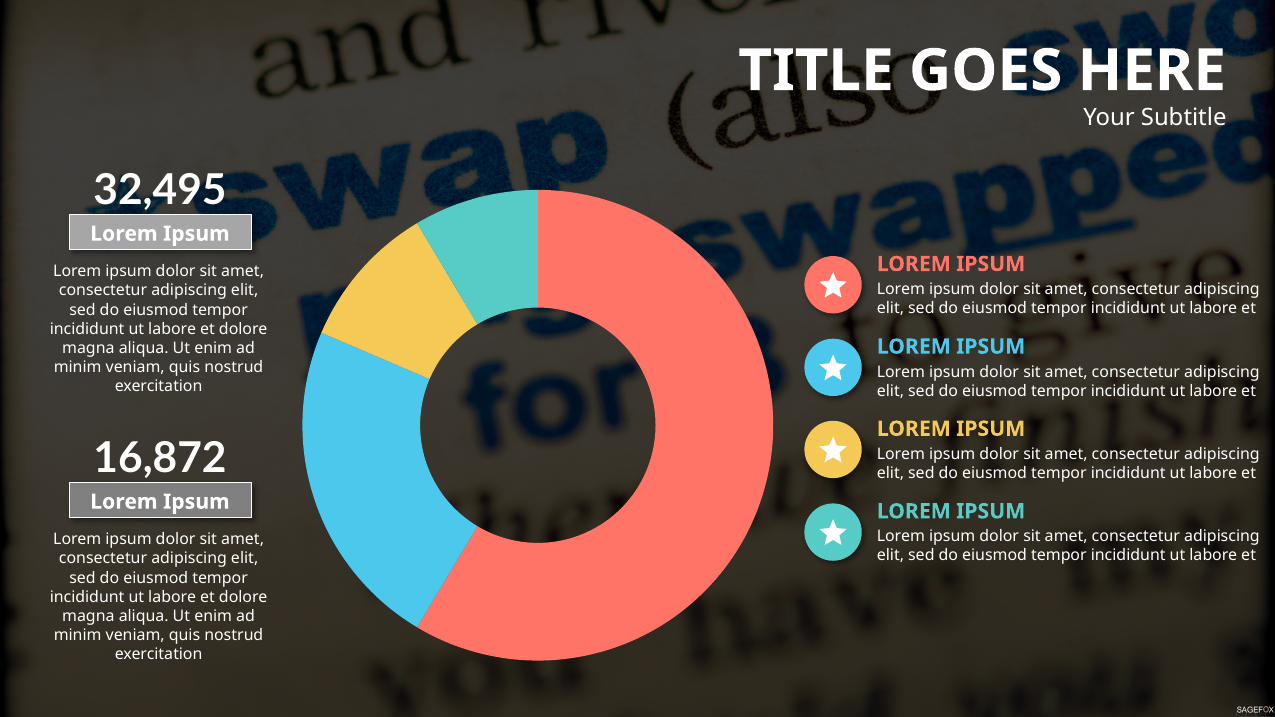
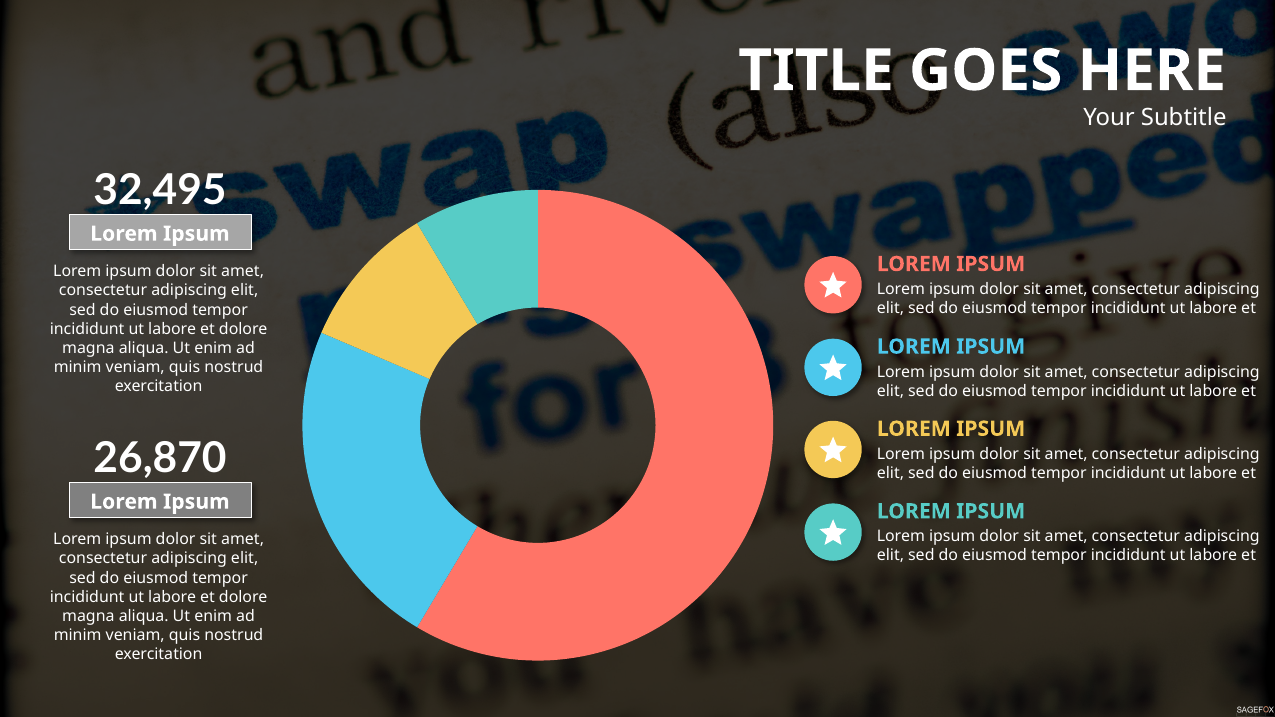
16,872: 16,872 -> 26,870 (160, 459)
